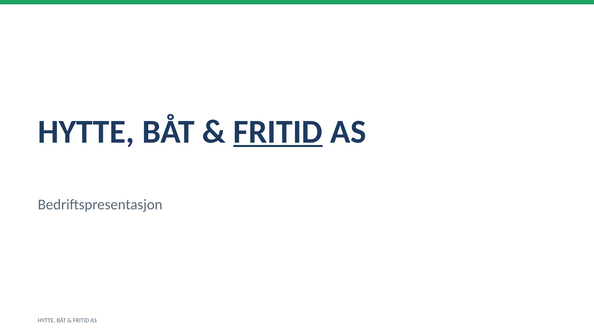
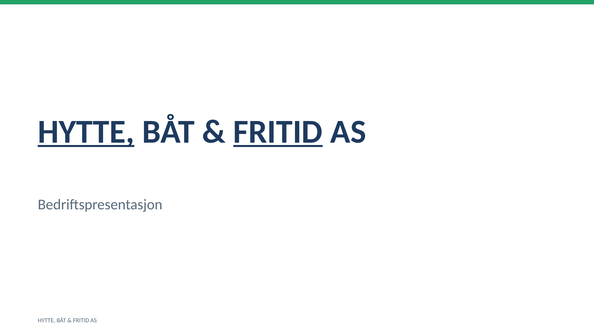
HYTTE underline: none -> present (86, 132)
